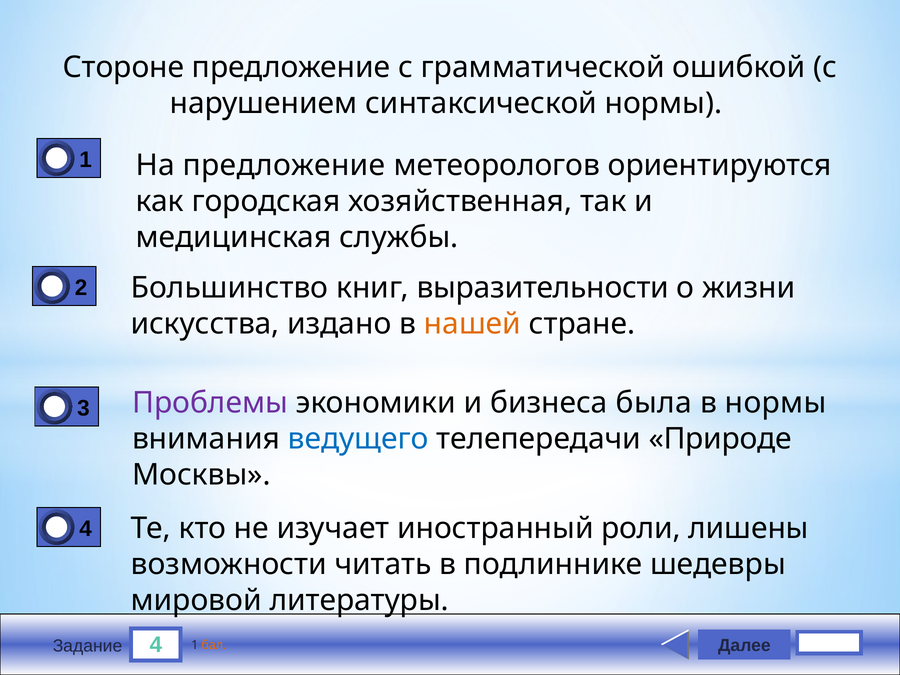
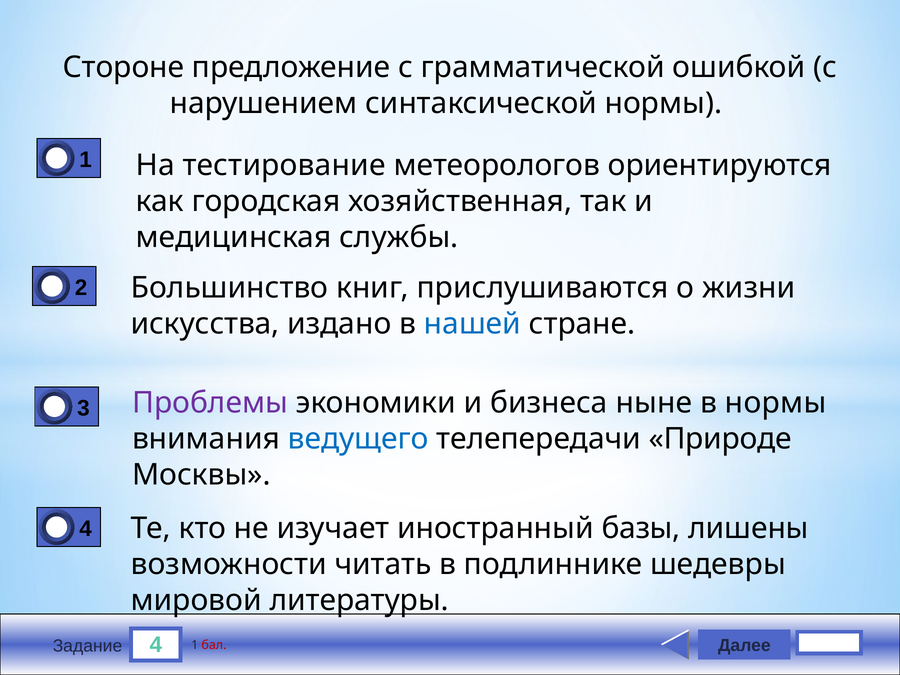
На предложение: предложение -> тестирование (284, 165)
выразительности: выразительности -> прислушиваются (543, 288)
нашей colour: orange -> blue (472, 324)
была: была -> ныне (654, 403)
роли: роли -> базы (641, 529)
бал colour: orange -> red (214, 645)
